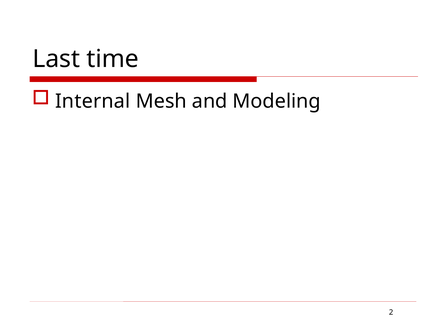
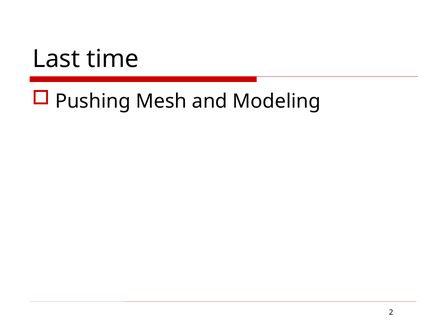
Internal: Internal -> Pushing (93, 101)
